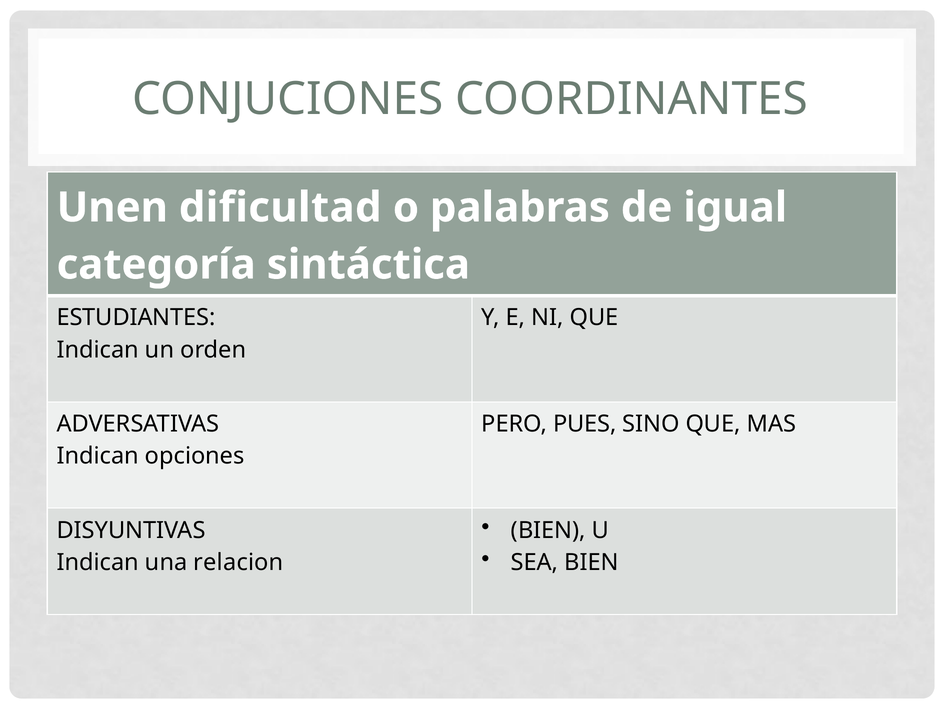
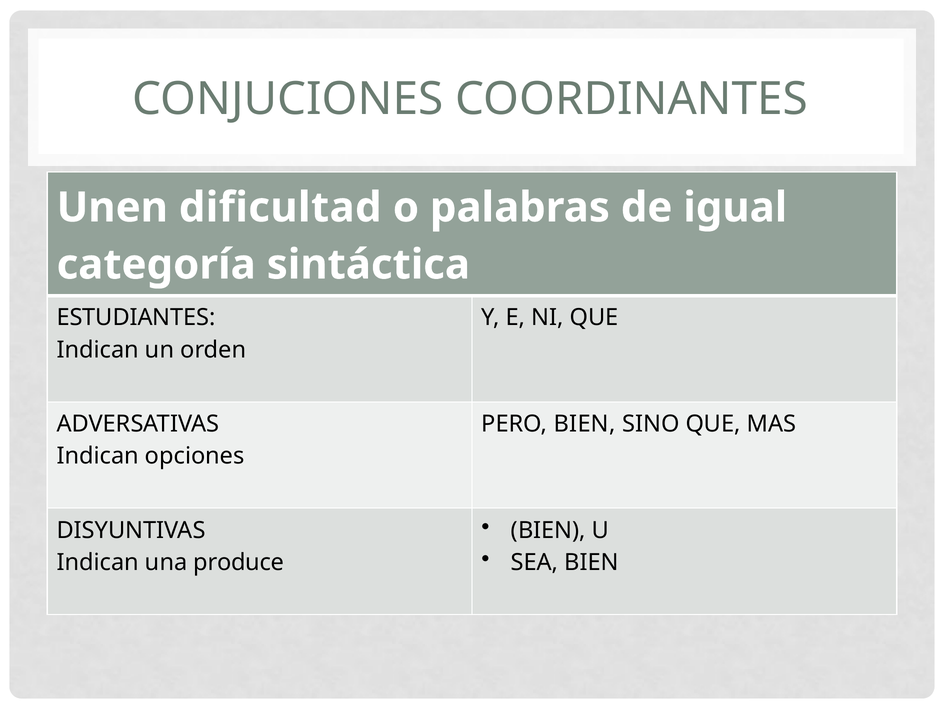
PERO PUES: PUES -> BIEN (585, 424)
relacion: relacion -> produce (239, 562)
